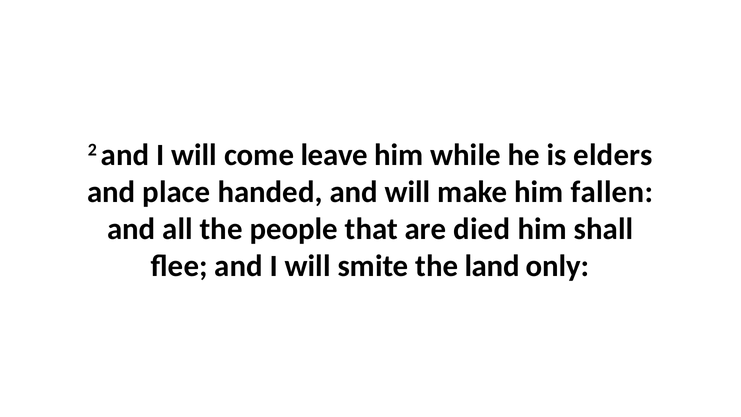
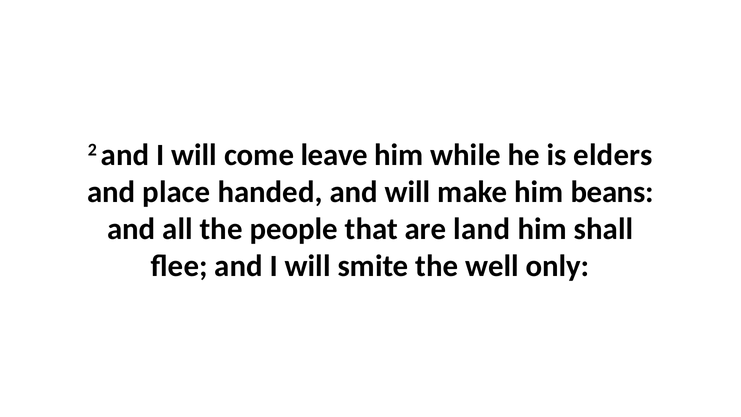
fallen: fallen -> beans (612, 192)
died: died -> land (482, 229)
land: land -> well (492, 266)
